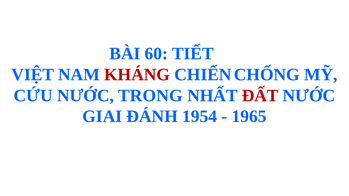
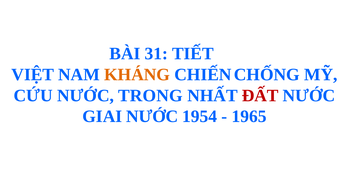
60: 60 -> 31 (156, 54)
KHÁNG colour: red -> orange (137, 75)
GIAI ĐÁNH: ĐÁNH -> NƯỚC (152, 117)
